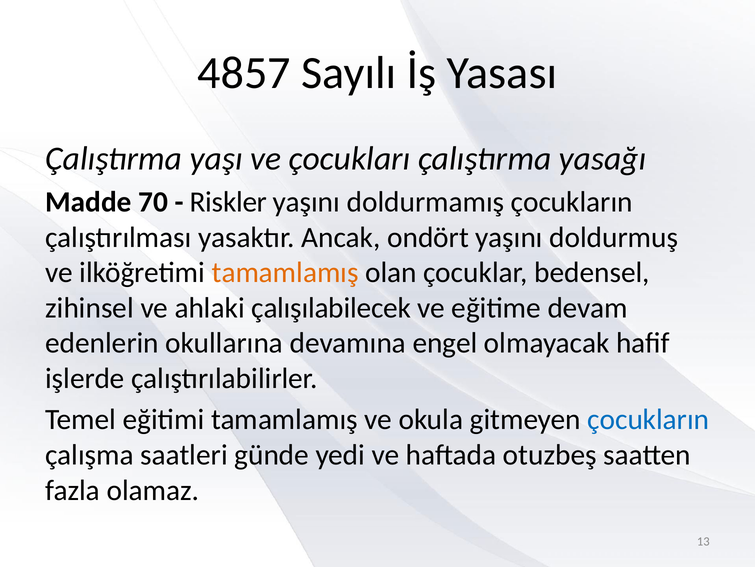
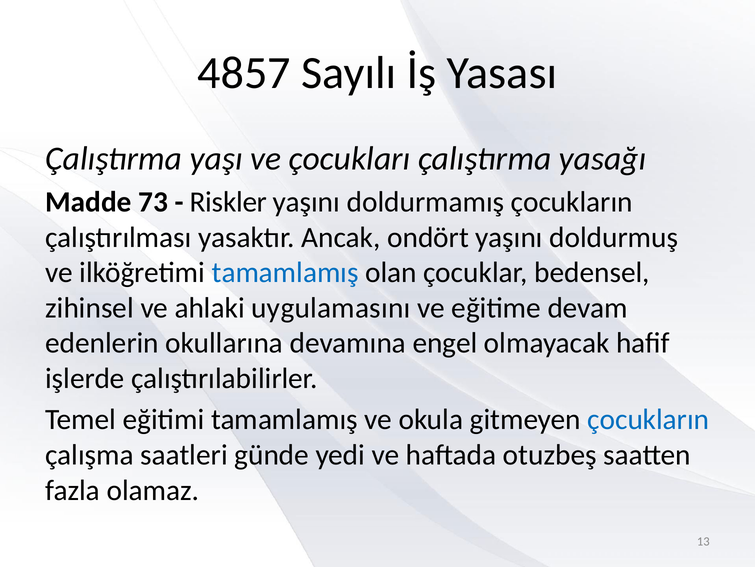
70: 70 -> 73 (153, 202)
tamamlamış colour: orange -> blue (285, 272)
çalışılabilecek: çalışılabilecek -> uygulamasını (331, 307)
